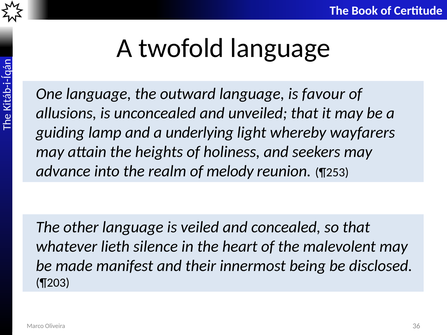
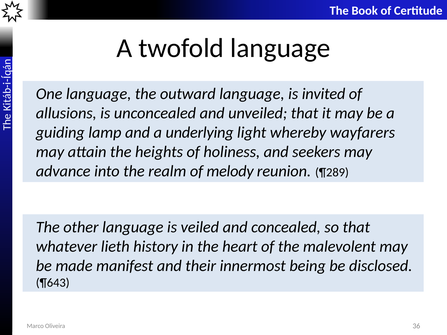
favour: favour -> invited (324, 94)
¶253: ¶253 -> ¶289 (332, 173)
silence: silence -> history (156, 247)
¶203: ¶203 -> ¶643 (53, 283)
